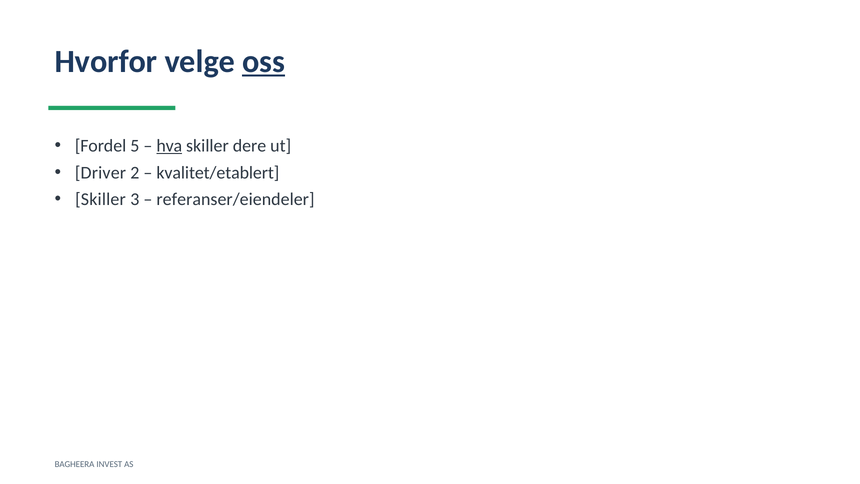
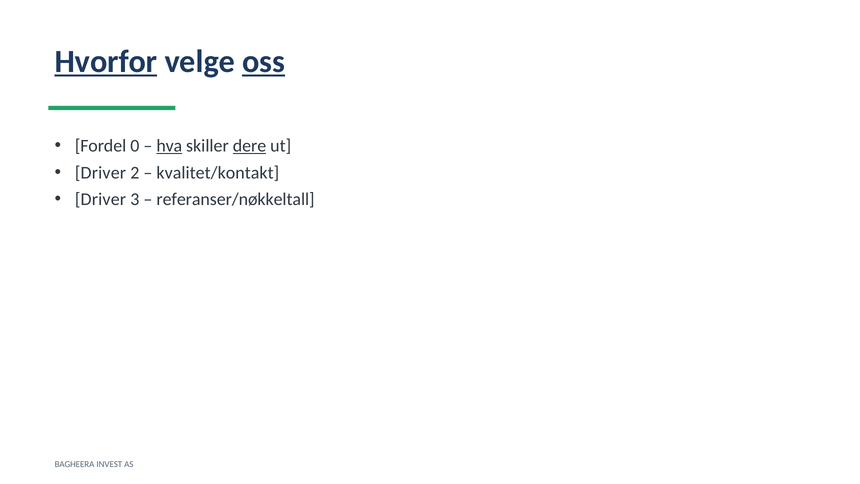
Hvorfor underline: none -> present (106, 61)
5: 5 -> 0 (135, 146)
dere underline: none -> present (249, 146)
kvalitet/etablert: kvalitet/etablert -> kvalitet/kontakt (218, 173)
Skiller: Skiller -> Driver (100, 199)
referanser/eiendeler: referanser/eiendeler -> referanser/nøkkeltall (236, 199)
